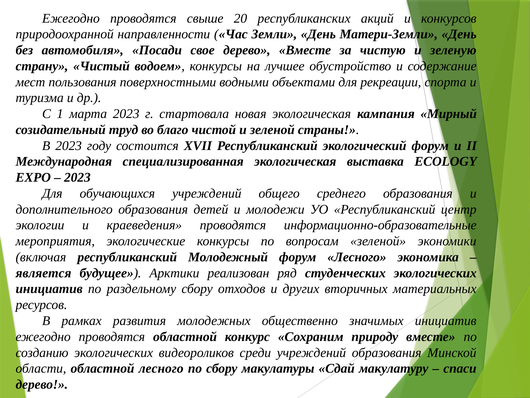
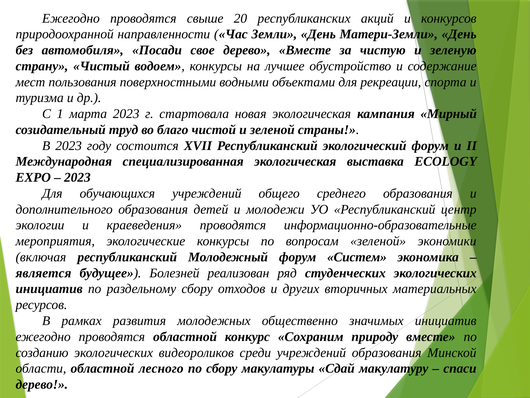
форум Лесного: Лесного -> Систем (357, 257)
Арктики: Арктики -> Болезней (174, 273)
